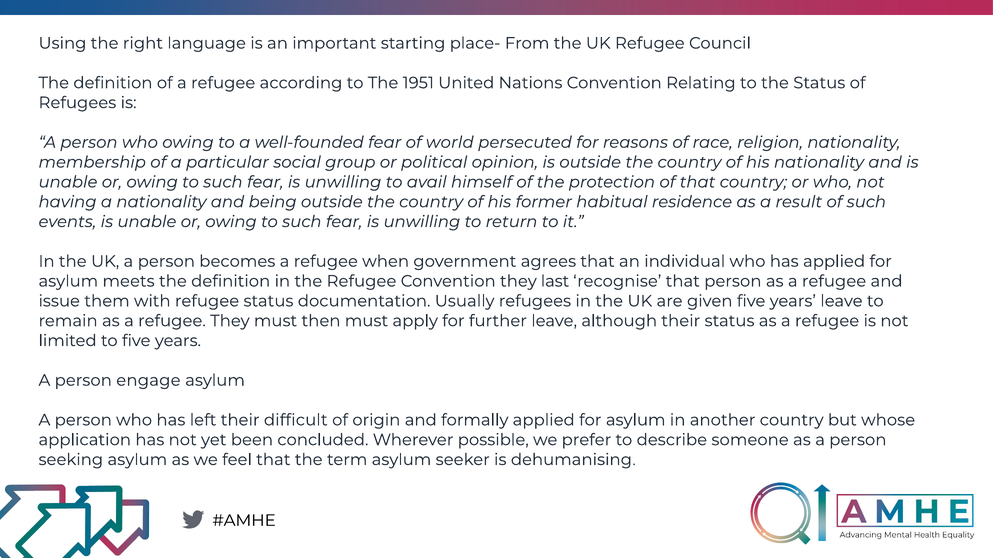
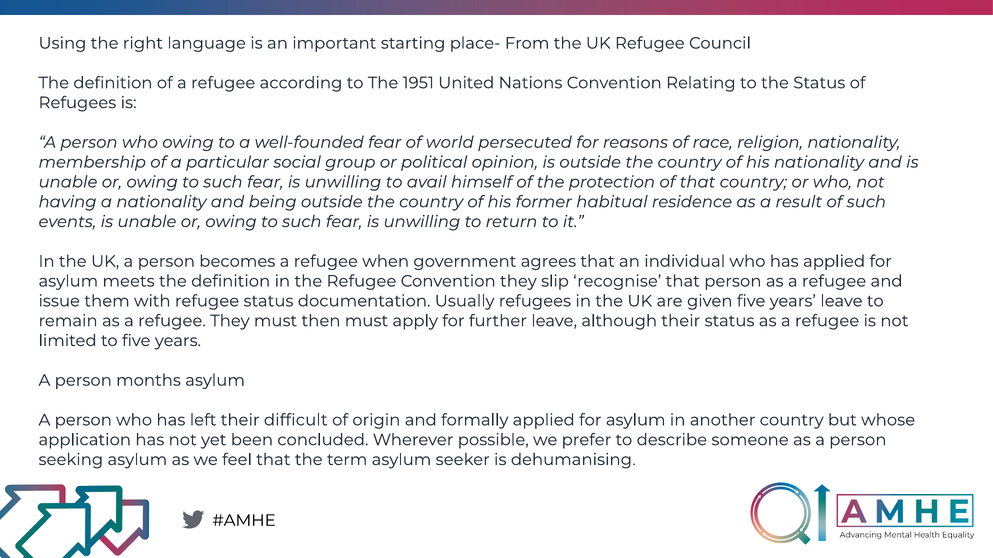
last: last -> slip (555, 281)
engage: engage -> months (149, 381)
